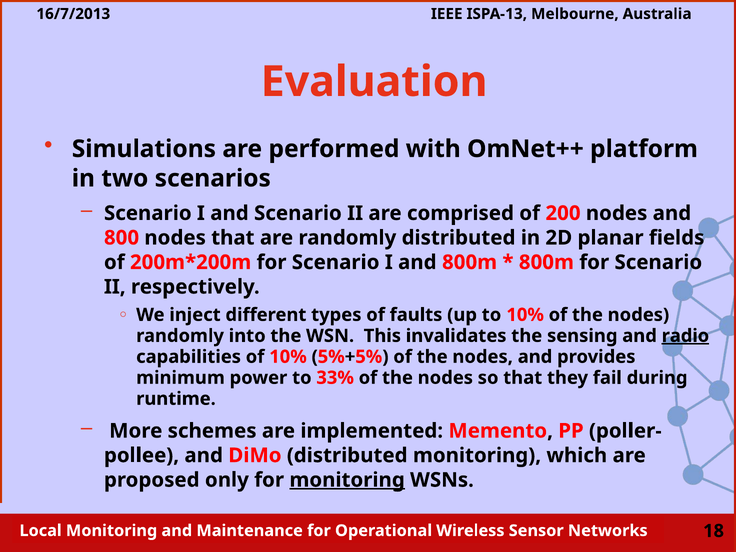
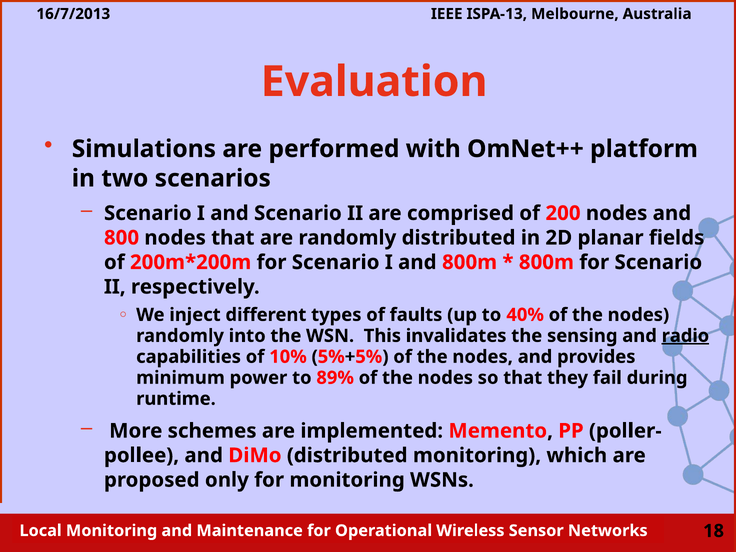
to 10%: 10% -> 40% (525, 315)
33%: 33% -> 89% (335, 378)
monitoring underline: present -> none (347, 480)
